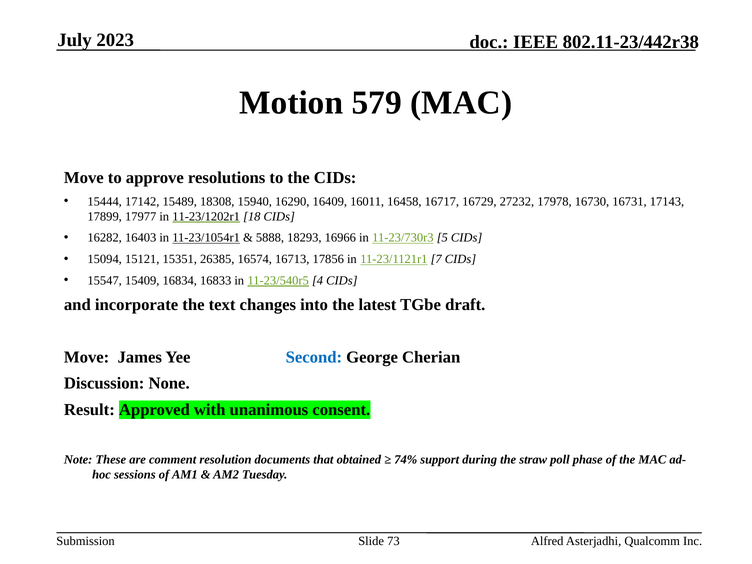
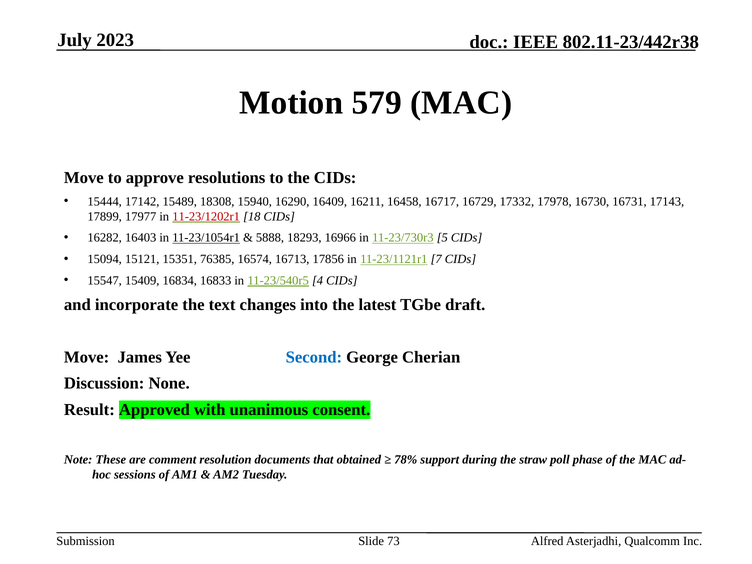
16011: 16011 -> 16211 (367, 201)
27232: 27232 -> 17332 (517, 201)
11-23/1202r1 colour: black -> red (206, 216)
26385: 26385 -> 76385 (217, 259)
74%: 74% -> 78% (406, 460)
